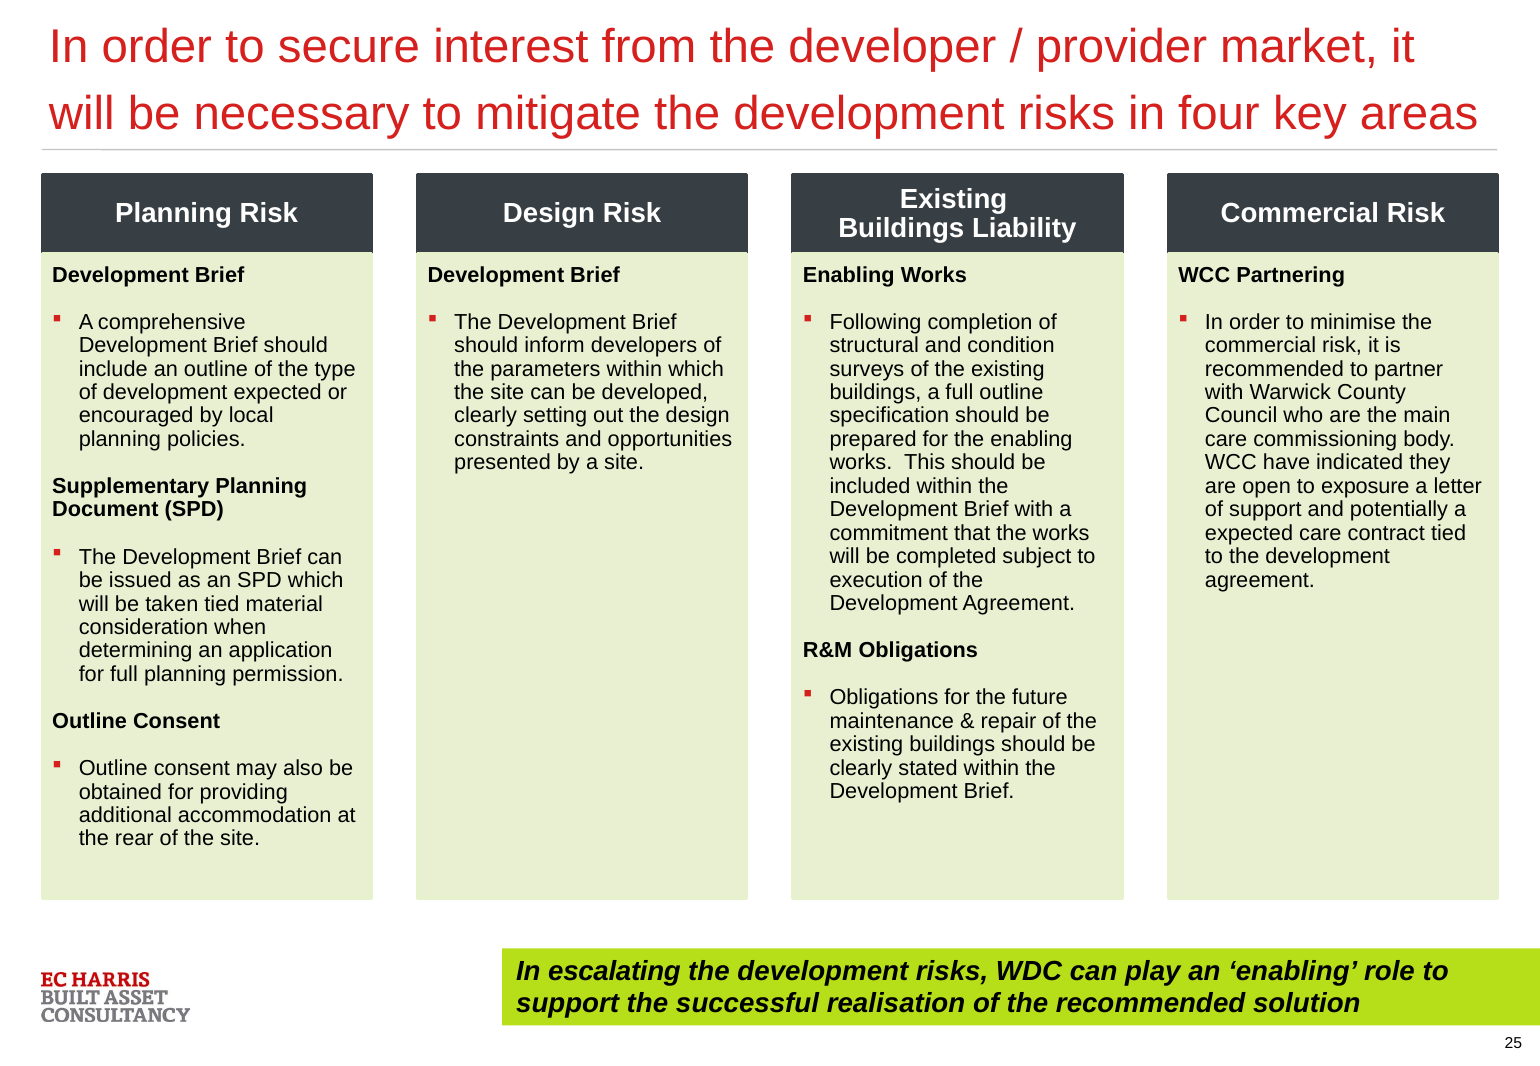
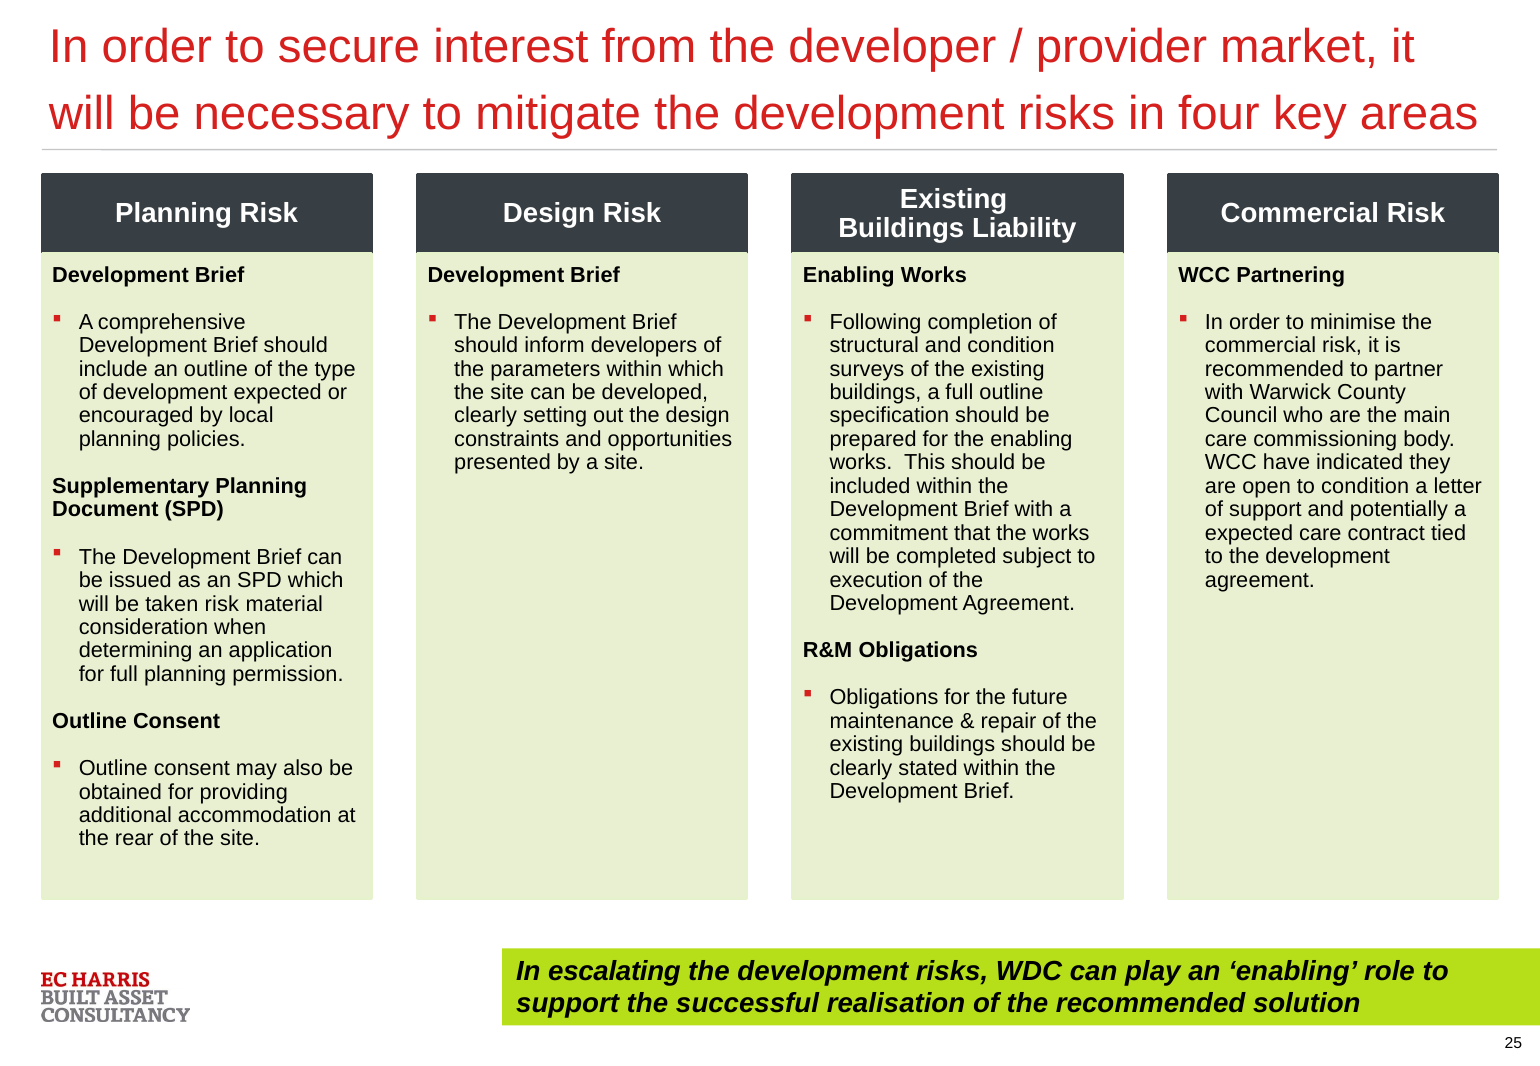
to exposure: exposure -> condition (1365, 486)
taken tied: tied -> risk (222, 604)
